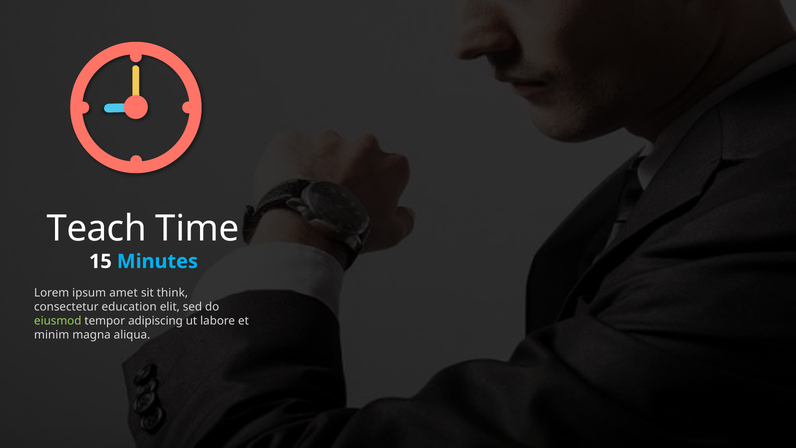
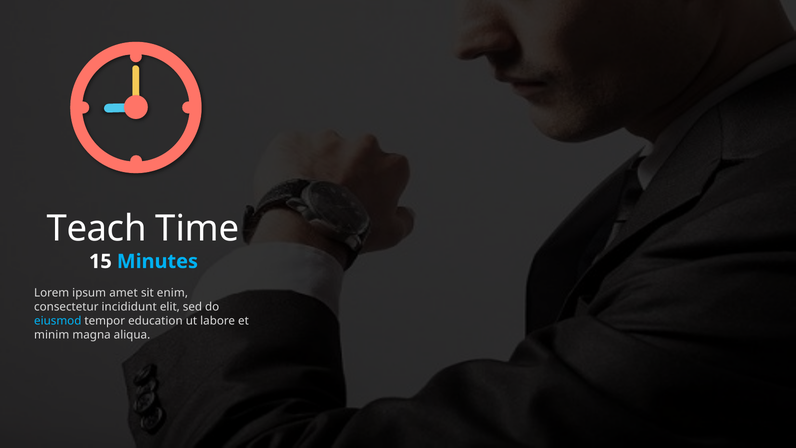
think: think -> enim (172, 293)
education: education -> incididunt (129, 307)
eiusmod colour: light green -> light blue (58, 321)
adipiscing: adipiscing -> education (155, 321)
